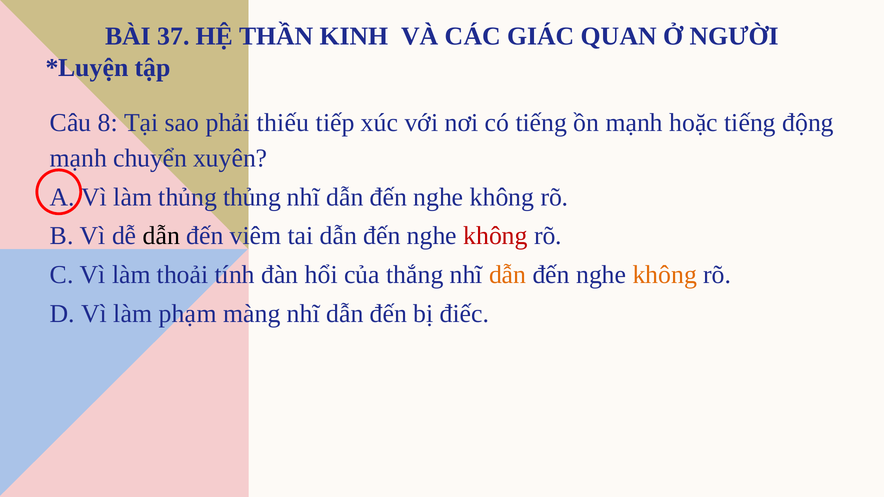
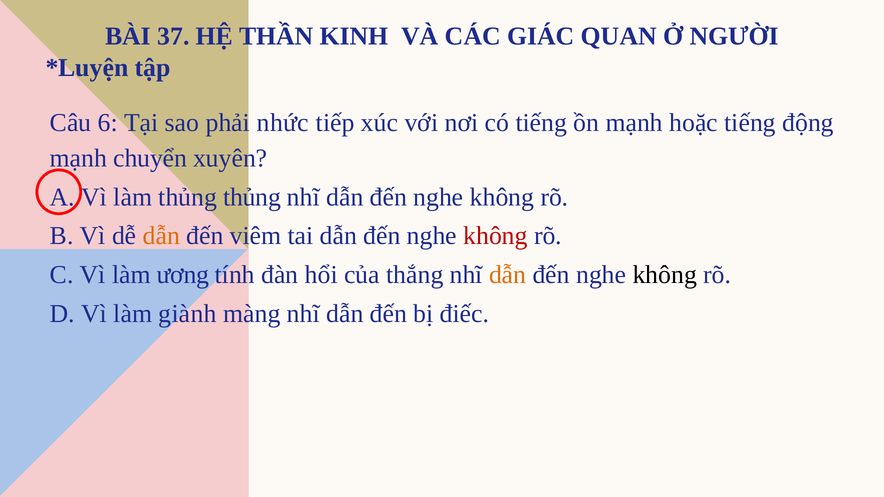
8: 8 -> 6 (108, 123)
thiếu: thiếu -> nhức (283, 123)
dẫn colour: black -> orange (161, 236)
thoải: thoải -> ương (183, 275)
không colour: orange -> black (665, 275)
phạm: phạm -> giành (188, 314)
